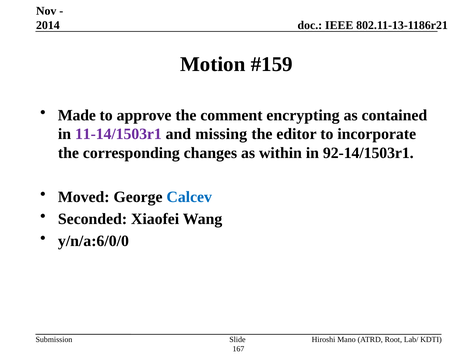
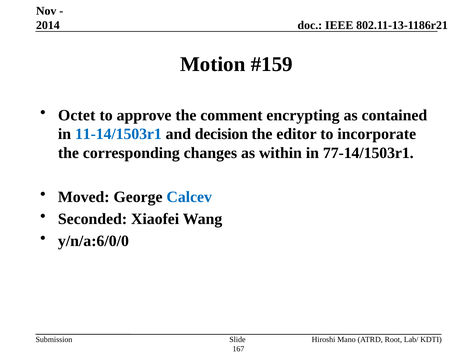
Made: Made -> Octet (77, 115)
11-14/1503r1 colour: purple -> blue (118, 134)
missing: missing -> decision (221, 134)
92-14/1503r1: 92-14/1503r1 -> 77-14/1503r1 (368, 153)
